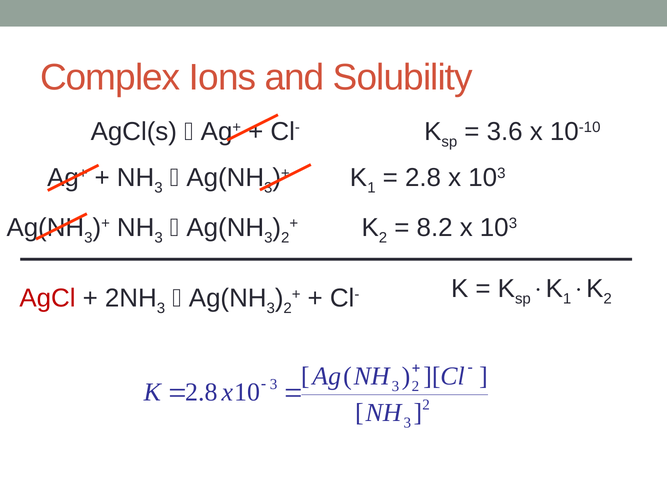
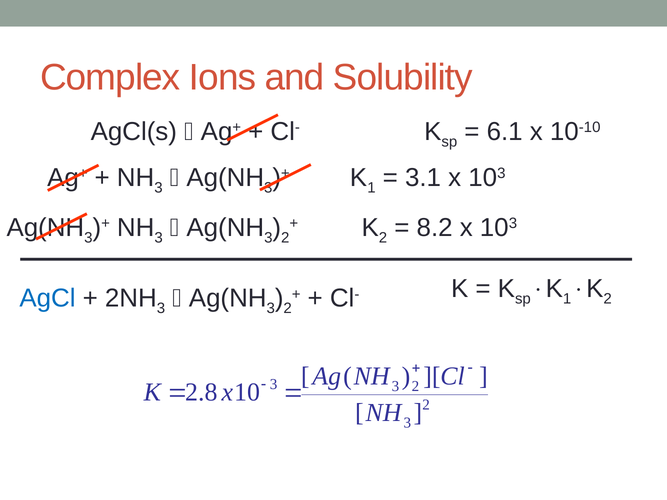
3.6: 3.6 -> 6.1 (505, 132)
2.8: 2.8 -> 3.1 (423, 178)
AgCl colour: red -> blue (47, 299)
